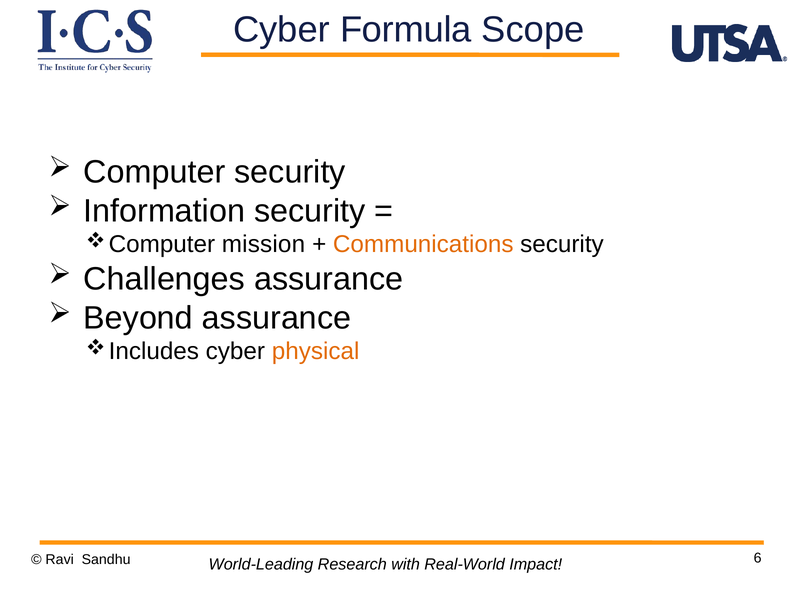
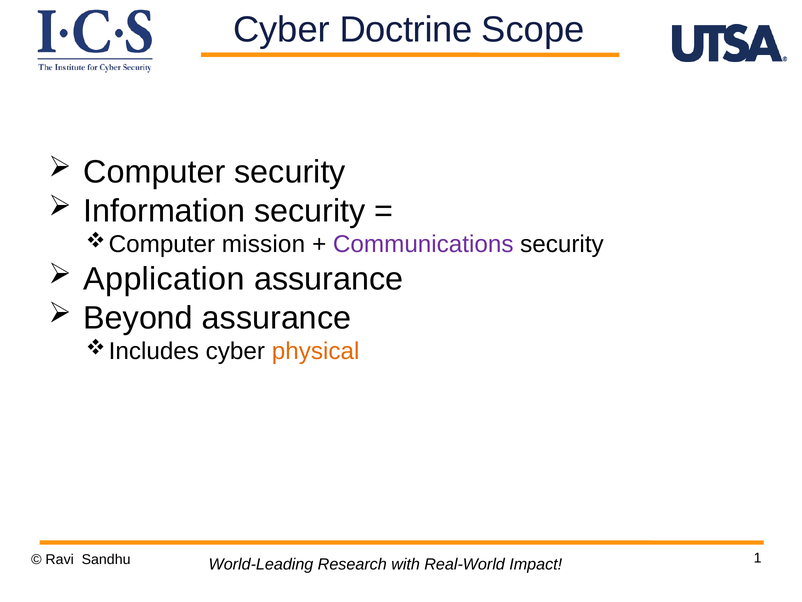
Formula: Formula -> Doctrine (406, 30)
Communications colour: orange -> purple (423, 244)
Challenges: Challenges -> Application (164, 279)
6: 6 -> 1 (758, 557)
